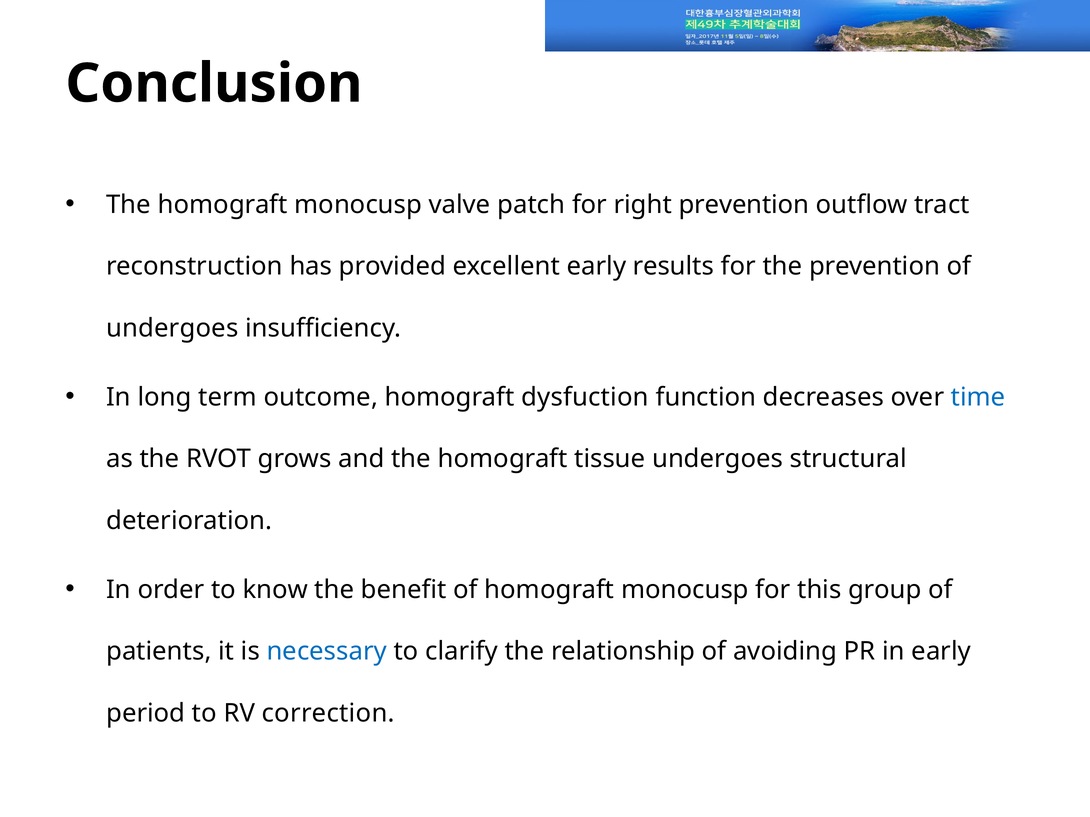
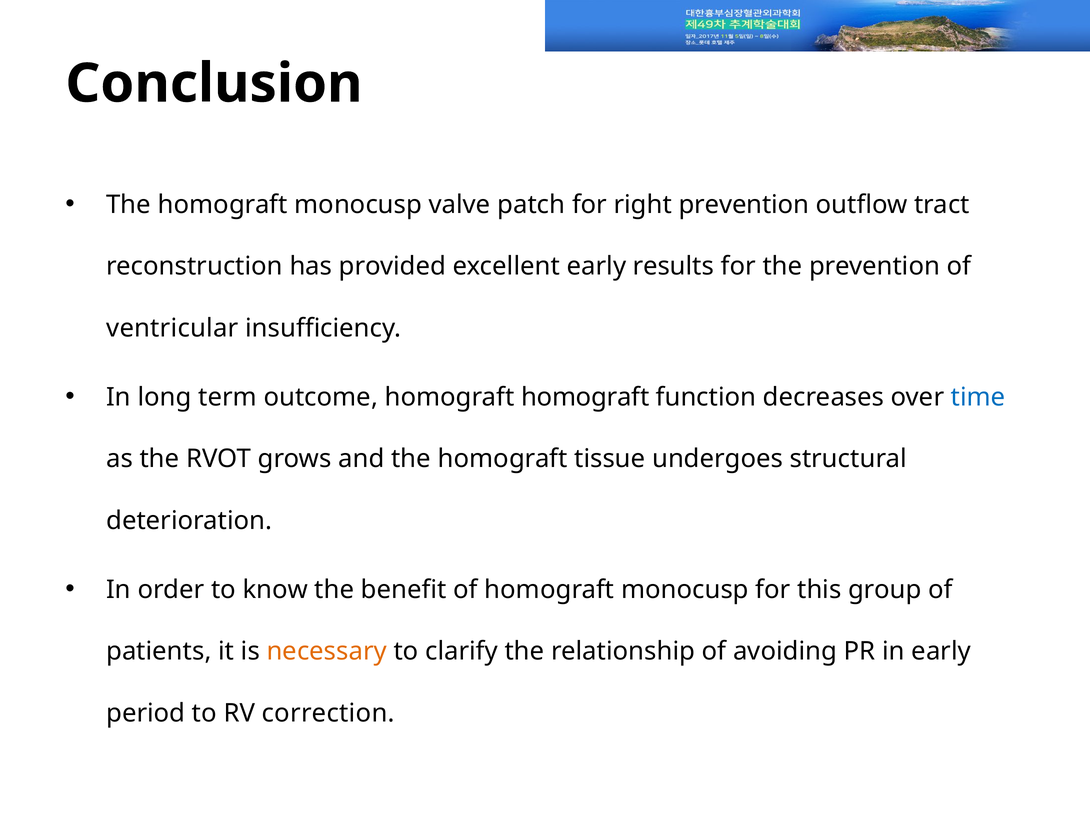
undergoes: undergoes -> ventricular (172, 328)
homograft dysfuction: dysfuction -> homograft (585, 397)
necessary colour: blue -> orange (327, 652)
